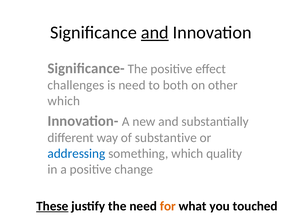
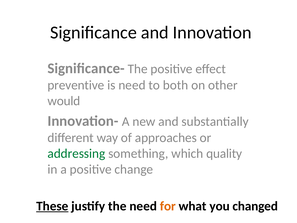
and underline: present -> none (155, 33)
challenges: challenges -> preventive (76, 85)
which: which -> would (64, 101)
substantive: substantive -> approaches (166, 138)
addressing colour: blue -> green (76, 153)
touched: touched -> changed (255, 206)
